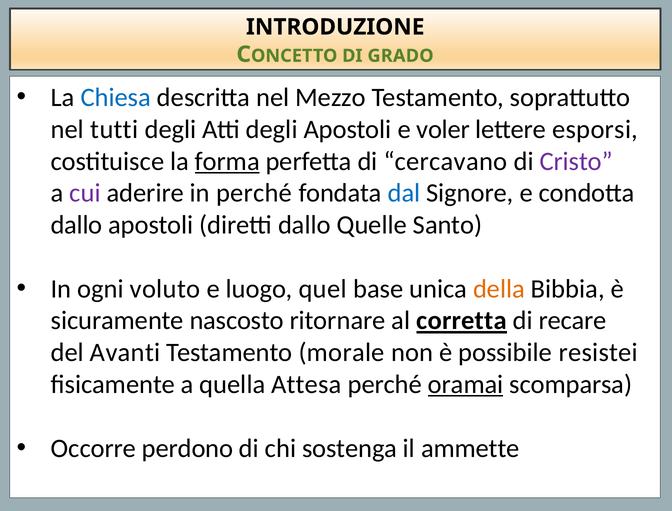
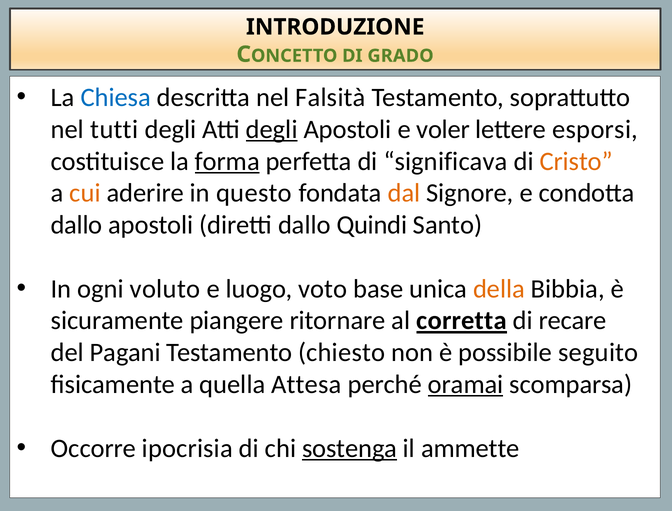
Mezzo: Mezzo -> Falsità (330, 97)
degli underline: none -> present (272, 129)
cercavano: cercavano -> significava (446, 161)
Cristo colour: purple -> orange (576, 161)
cui colour: purple -> orange (85, 193)
in perché: perché -> questo (254, 193)
dal colour: blue -> orange (404, 193)
Quelle: Quelle -> Quindi (372, 225)
quel: quel -> voto (323, 289)
nascosto: nascosto -> piangere (237, 321)
Avanti: Avanti -> Pagani (125, 352)
morale: morale -> chiesto (342, 352)
resistei: resistei -> seguito (598, 352)
perdono: perdono -> ipocrisia (187, 448)
sostenga underline: none -> present (350, 448)
